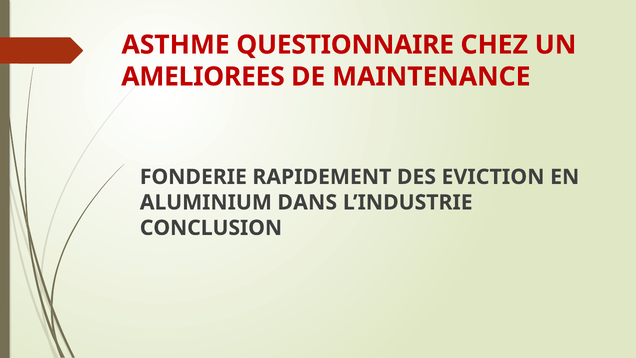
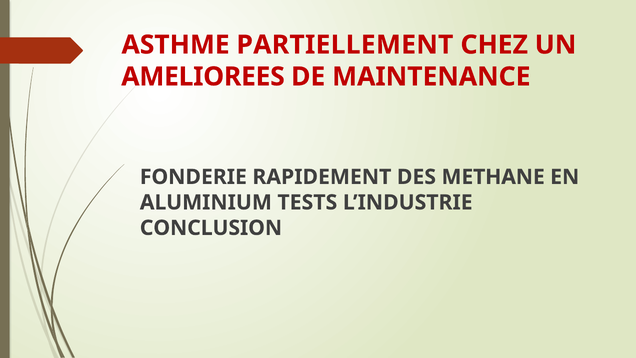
QUESTIONNAIRE: QUESTIONNAIRE -> PARTIELLEMENT (345, 45)
EVICTION: EVICTION -> METHANE (493, 177)
DANS: DANS -> TESTS (307, 202)
